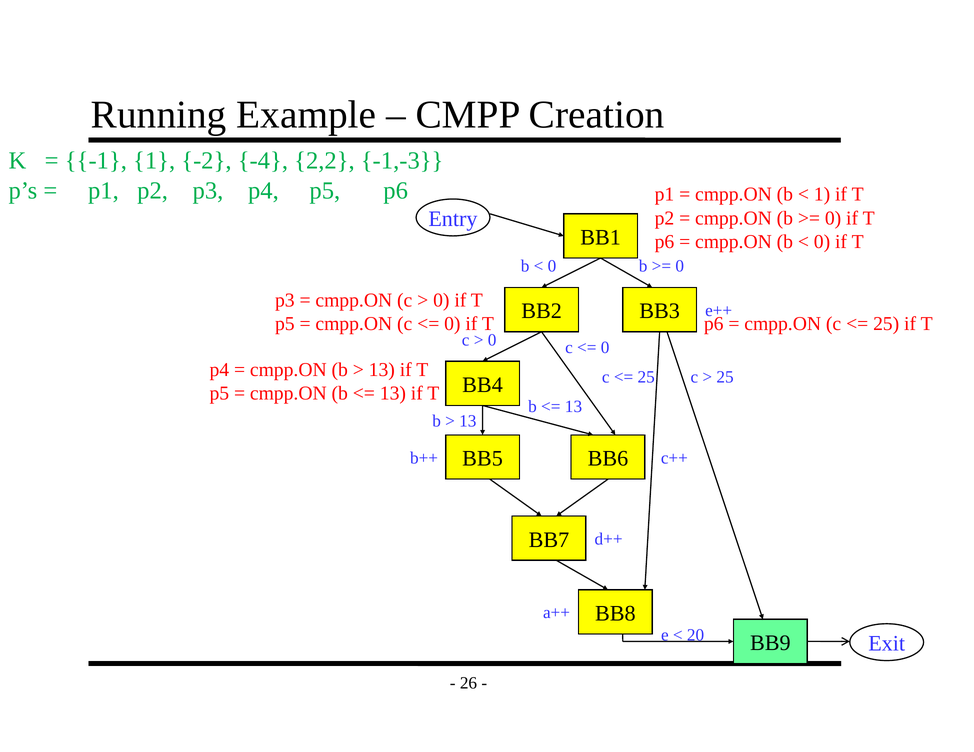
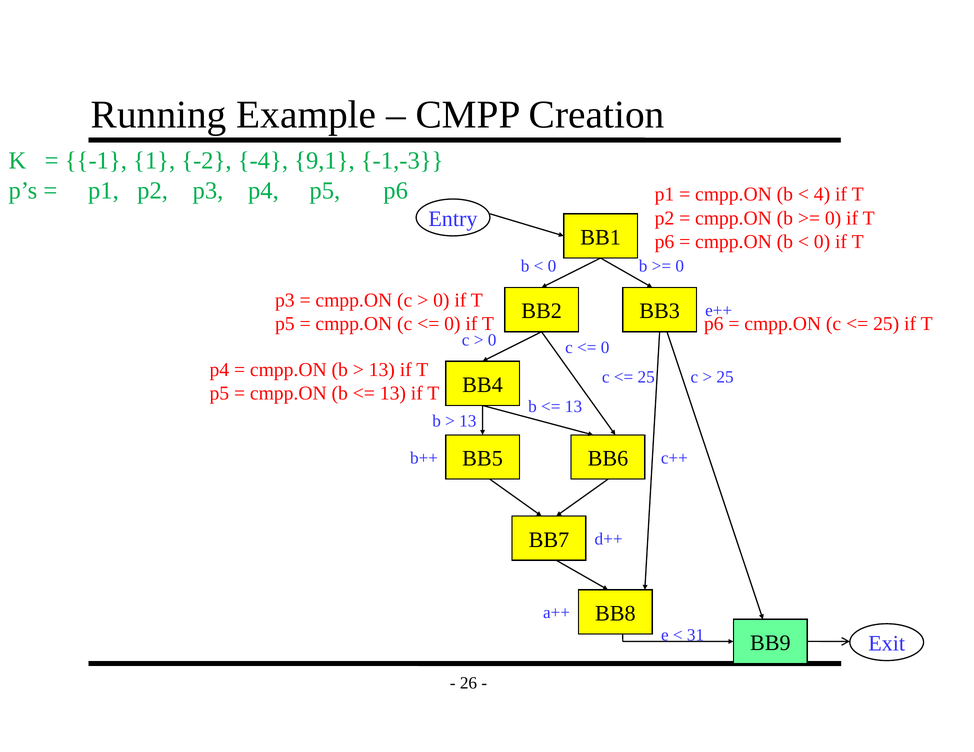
2,2: 2,2 -> 9,1 (324, 161)
1: 1 -> 4 (822, 195)
20: 20 -> 31 (696, 635)
